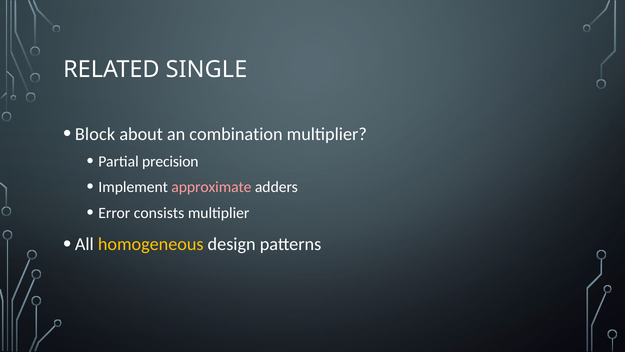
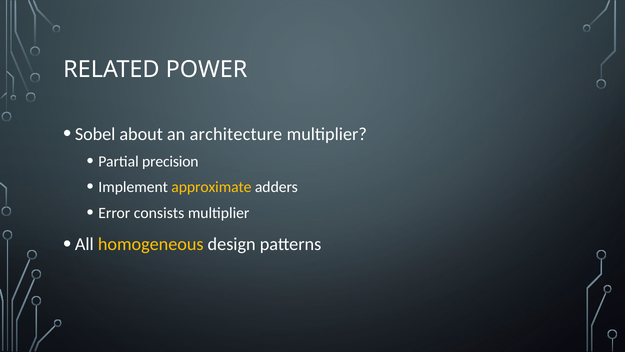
SINGLE: SINGLE -> POWER (207, 69)
Block: Block -> Sobel (95, 134)
combination: combination -> architecture (236, 134)
approximate colour: pink -> yellow (211, 187)
